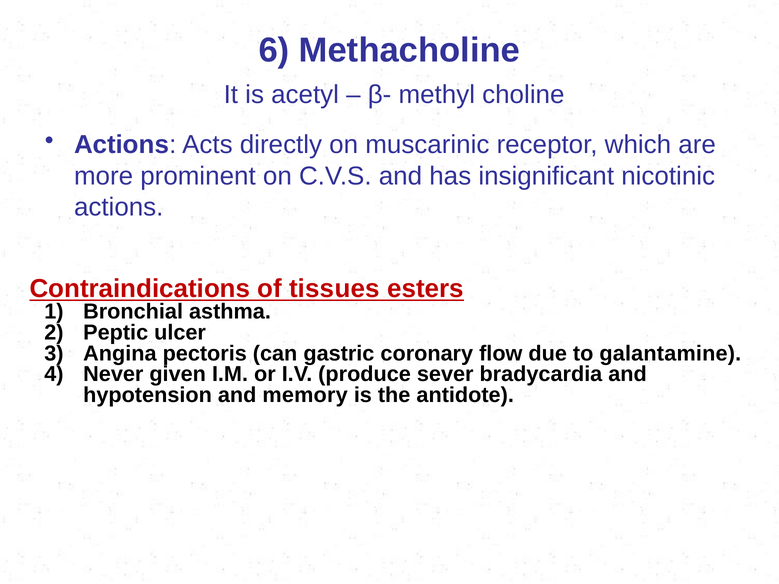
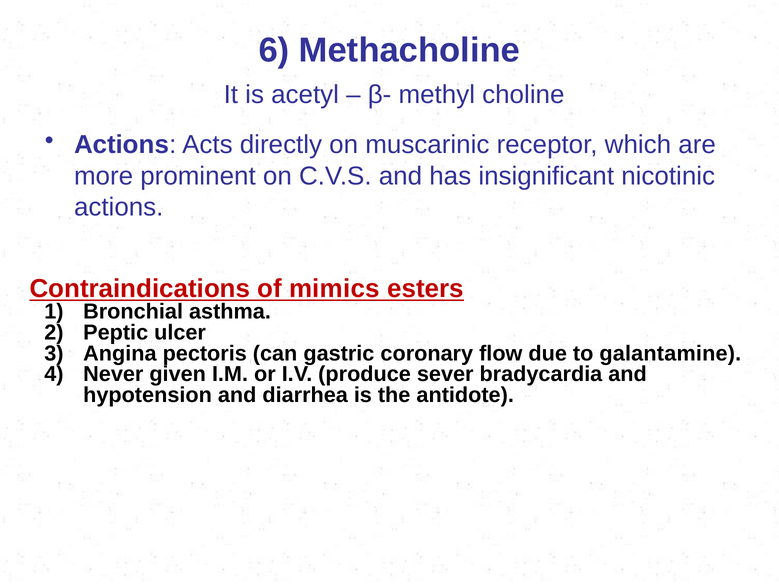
tissues: tissues -> mimics (334, 289)
memory: memory -> diarrhea (305, 395)
